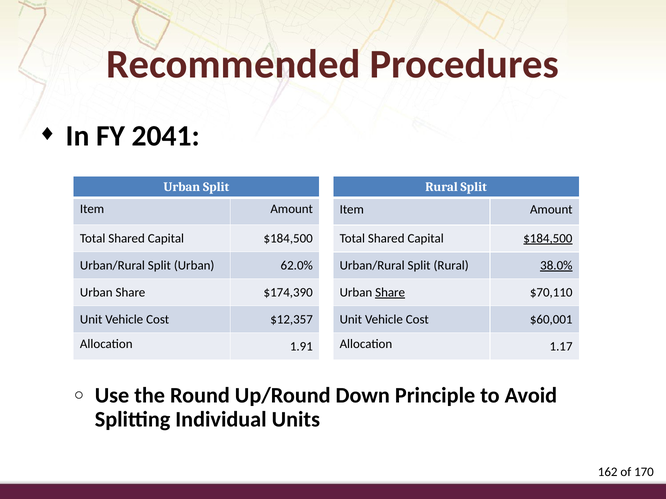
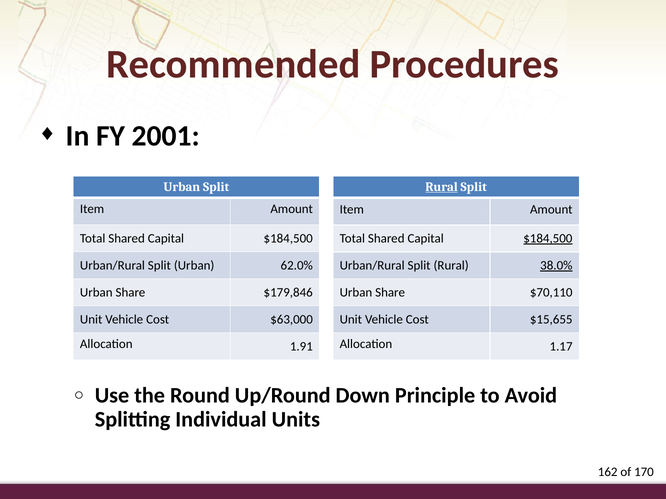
2041: 2041 -> 2001 (166, 136)
Rural underline: none -> present (442, 187)
$174,390: $174,390 -> $179,846 (288, 293)
Share underline: present -> none (390, 293)
$12,357: $12,357 -> $63,000 (292, 320)
$60,001: $60,001 -> $15,655 (551, 320)
